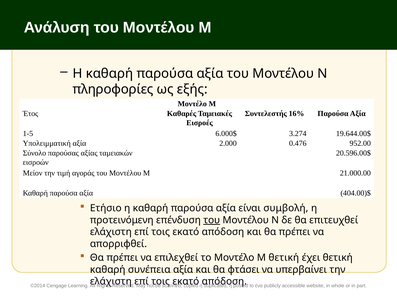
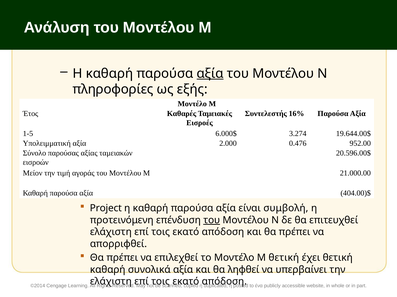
αξία underline: none -> present (210, 74)
Ετήσιο: Ετήσιο -> Project (106, 209)
συνέπεια: συνέπεια -> συνολικά (149, 270)
φτάσει: φτάσει -> ληφθεί (244, 270)
